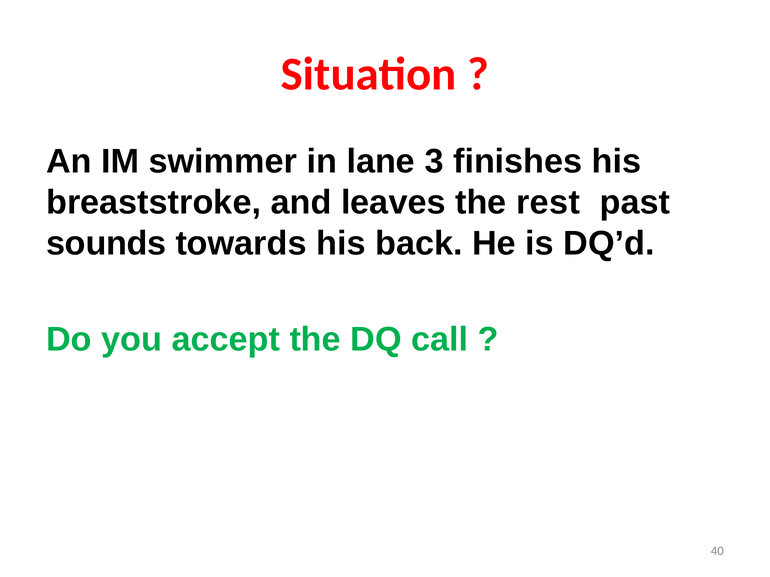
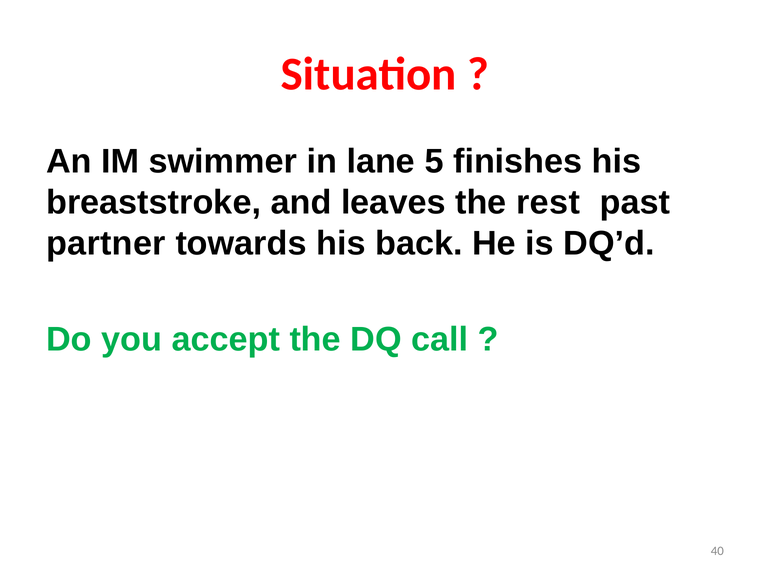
3: 3 -> 5 (434, 162)
sounds: sounds -> partner (106, 244)
